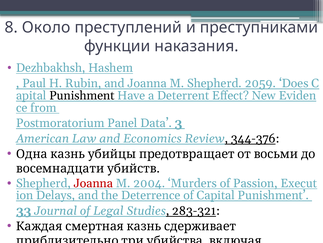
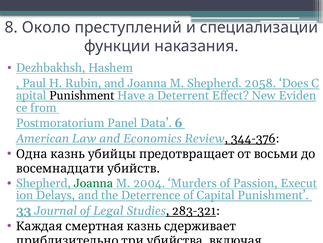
преступниками: преступниками -> специализации (259, 27)
2059: 2059 -> 2058 (260, 83)
3: 3 -> 6 (178, 123)
Joanna colour: red -> green (93, 183)
